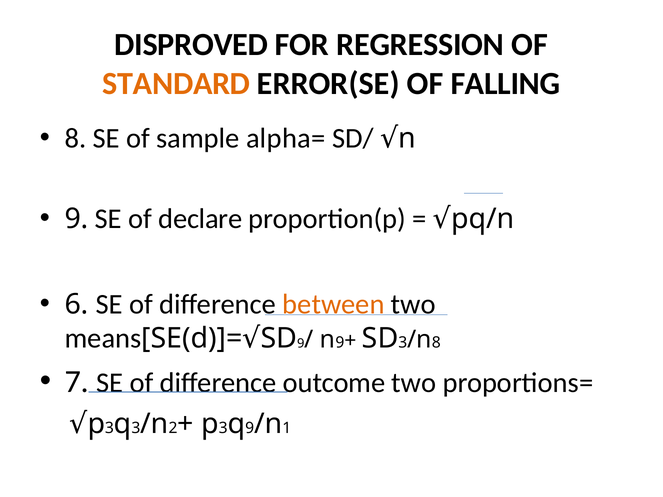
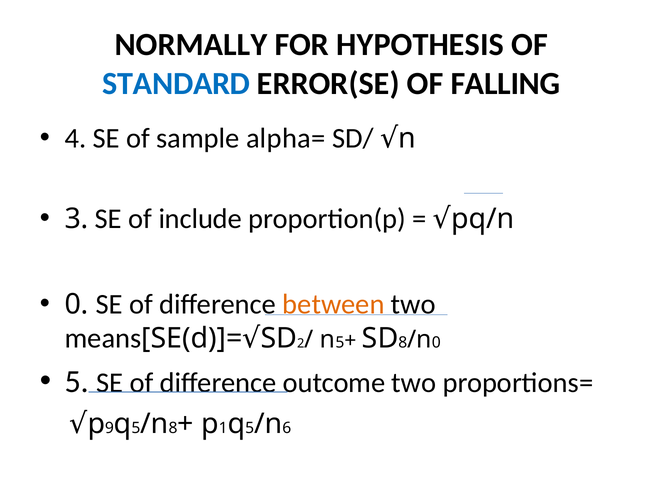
DISPROVED: DISPROVED -> NORMALLY (191, 45)
REGRESSION: REGRESSION -> HYPOTHESIS (420, 45)
STANDARD colour: orange -> blue (176, 83)
8: 8 -> 4 (75, 138)
9: 9 -> 3 (77, 219)
declare: declare -> include (200, 219)
6: 6 -> 0 (77, 304)
9: 9 -> 2 (301, 344)
9: 9 -> 5 (340, 343)
3: 3 -> 8 (403, 343)
8: 8 -> 0 (436, 343)
7: 7 -> 5 (77, 382)
3: 3 -> 9 (109, 428)
3: 3 -> 5 (136, 428)
2: 2 -> 8 (173, 428)
3: 3 -> 1 (223, 428)
9: 9 -> 5 (250, 428)
1: 1 -> 6 (287, 428)
